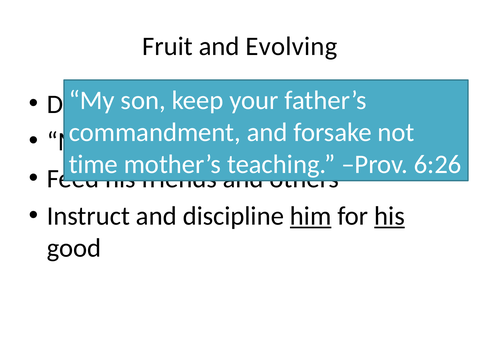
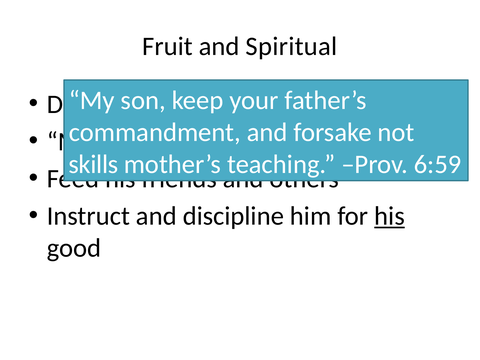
Evolving: Evolving -> Spiritual (291, 46)
time: time -> skills (93, 164)
6:26: 6:26 -> 6:59 (438, 164)
him underline: present -> none (311, 216)
